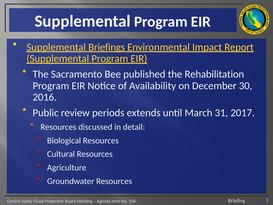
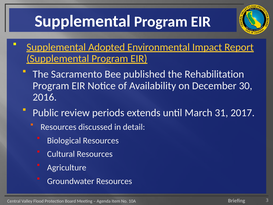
Briefings: Briefings -> Adopted (107, 47)
